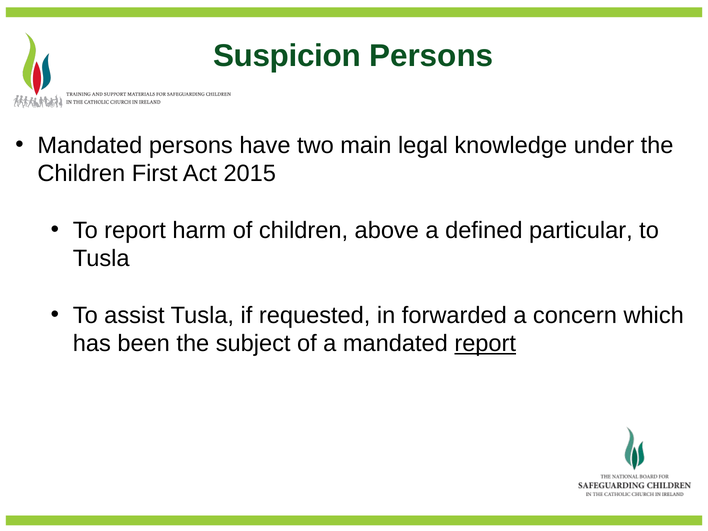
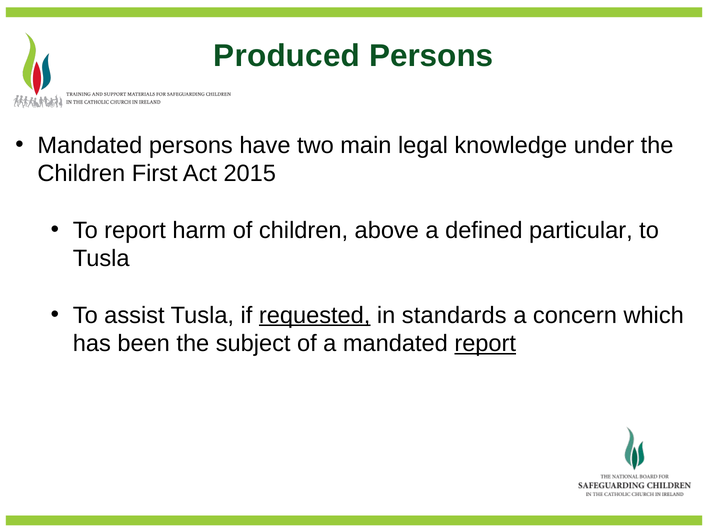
Suspicion: Suspicion -> Produced (287, 56)
requested underline: none -> present (315, 315)
forwarded: forwarded -> standards (454, 315)
